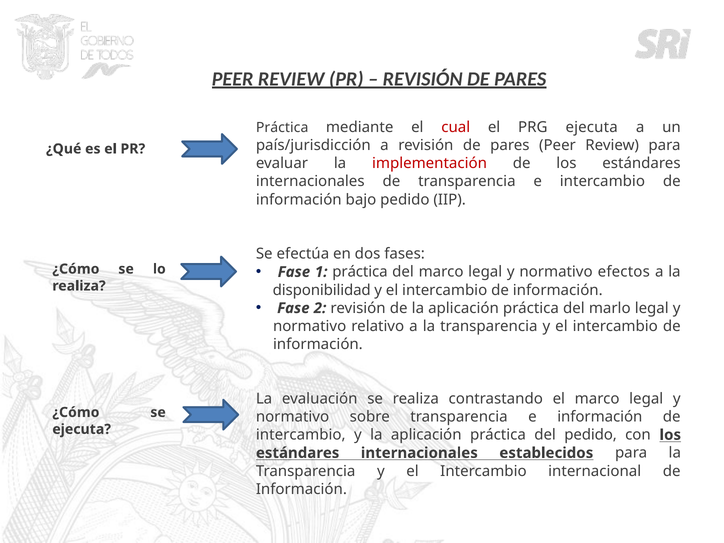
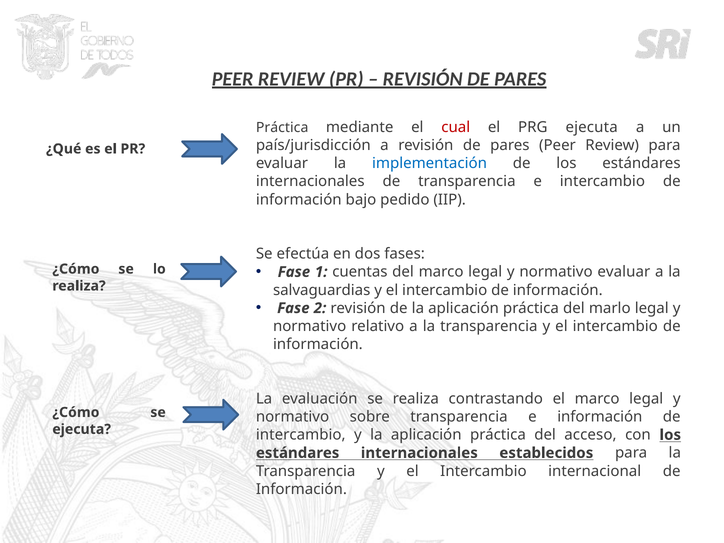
implementación colour: red -> blue (430, 163)
1 práctica: práctica -> cuentas (360, 272)
normativo efectos: efectos -> evaluar (624, 272)
disponibilidad: disponibilidad -> salvaguardias (322, 290)
del pedido: pedido -> acceso (590, 435)
